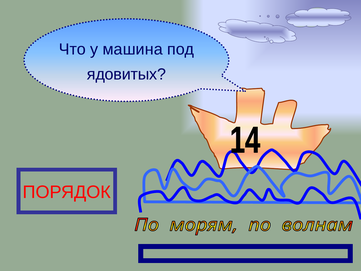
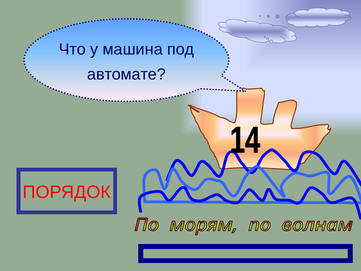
ядовитых: ядовитых -> автомате (126, 74)
